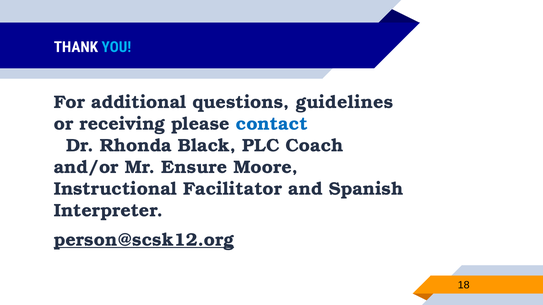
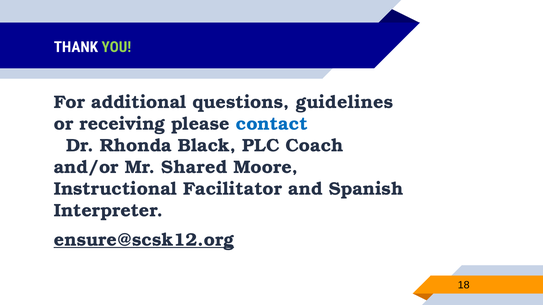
YOU colour: light blue -> light green (116, 47)
Ensure: Ensure -> Shared (194, 167)
person@scsk12.org: person@scsk12.org -> ensure@scsk12.org (144, 240)
